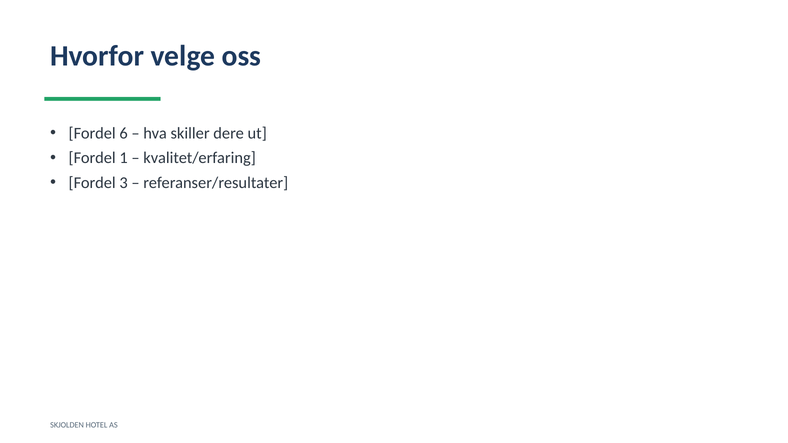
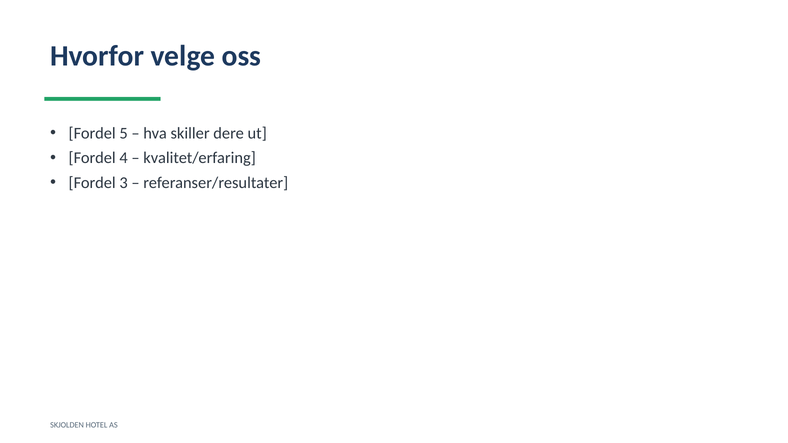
6: 6 -> 5 (124, 133)
1: 1 -> 4 (124, 158)
